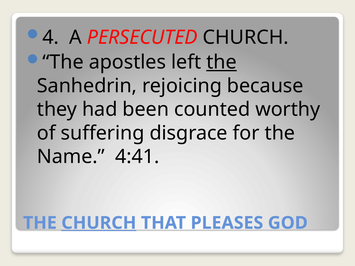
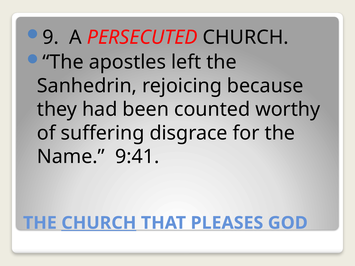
4: 4 -> 9 (51, 37)
the underline: present -> none (222, 62)
4:41: 4:41 -> 9:41 (137, 157)
